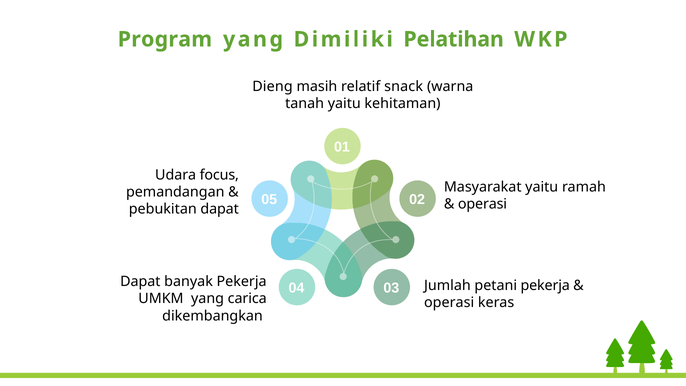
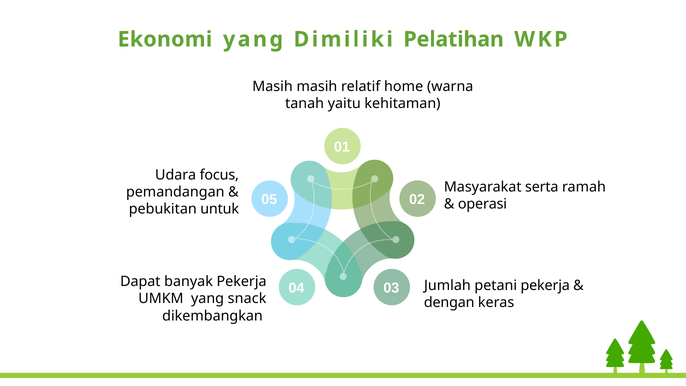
Program: Program -> Ekonomi (165, 39)
Dieng: Dieng -> Masih (273, 86)
snack: snack -> home (404, 86)
Masyarakat yaitu: yaitu -> serta (542, 187)
pebukitan dapat: dapat -> untuk (220, 209)
carica: carica -> snack (247, 299)
operasi: operasi -> dengan (449, 303)
